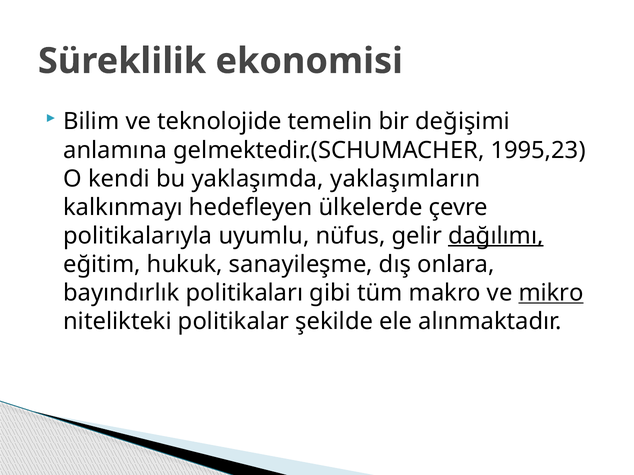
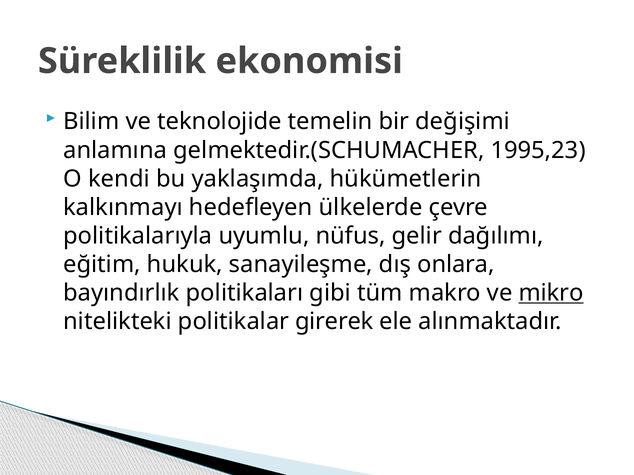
yaklaşımların: yaklaşımların -> hükümetlerin (405, 179)
dağılımı underline: present -> none (496, 236)
şekilde: şekilde -> girerek (334, 322)
